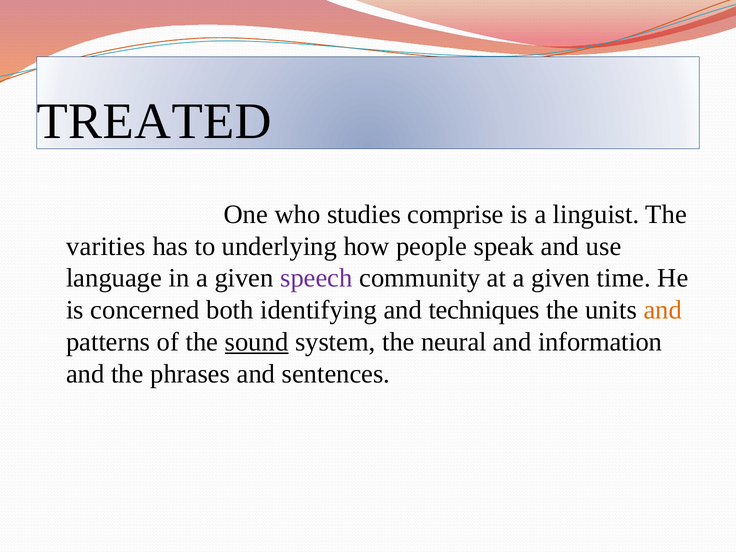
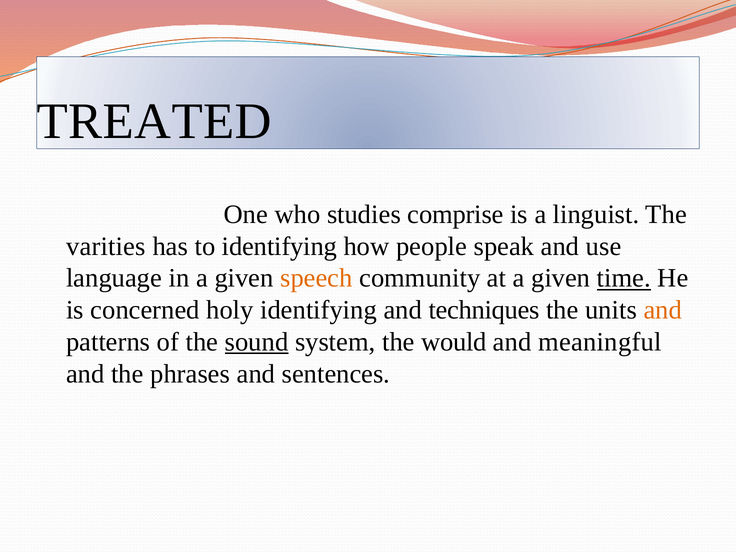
to underlying: underlying -> identifying (280, 246)
speech colour: purple -> orange (316, 278)
time underline: none -> present (624, 278)
both: both -> holy (230, 310)
neural: neural -> would (454, 342)
information: information -> meaningful (600, 342)
